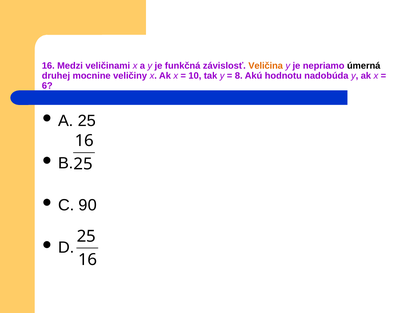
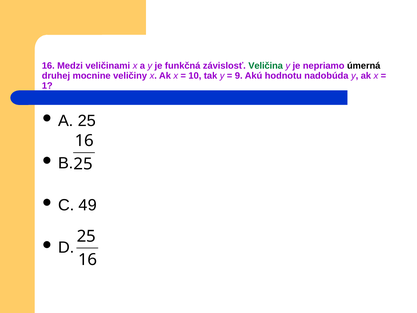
Veličina colour: orange -> green (266, 66)
8: 8 -> 9 (239, 76)
6: 6 -> 1 (47, 86)
90: 90 -> 49 (88, 205)
